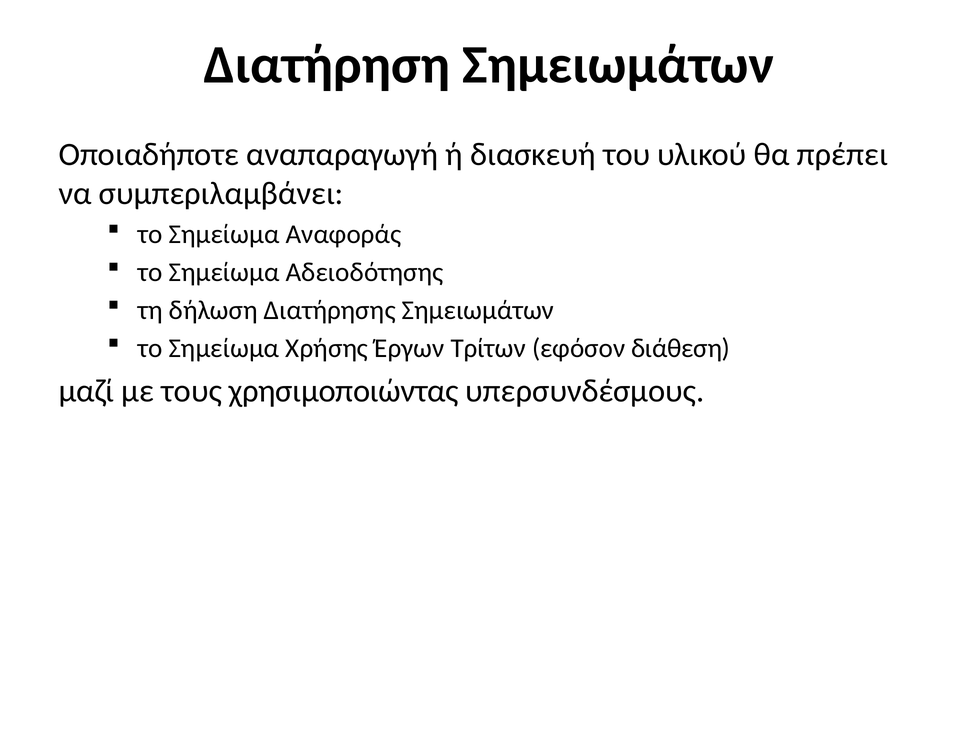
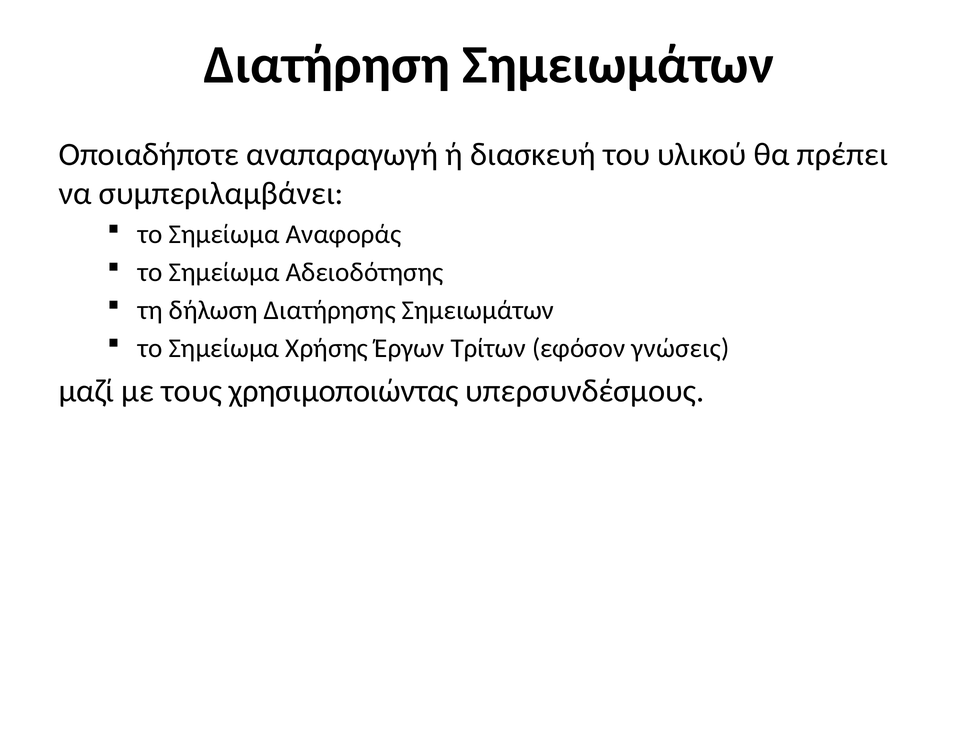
διάθεση: διάθεση -> γνώσεις (680, 348)
